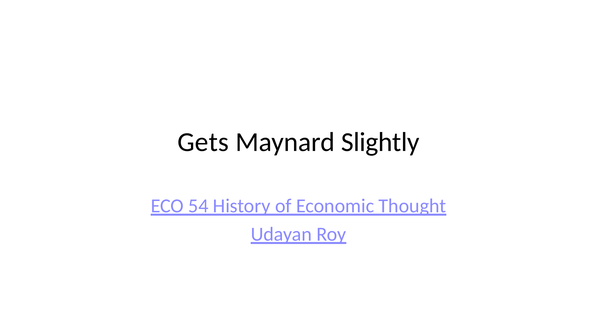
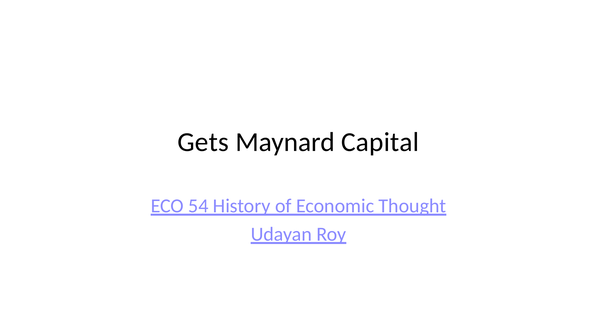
Slightly: Slightly -> Capital (380, 142)
